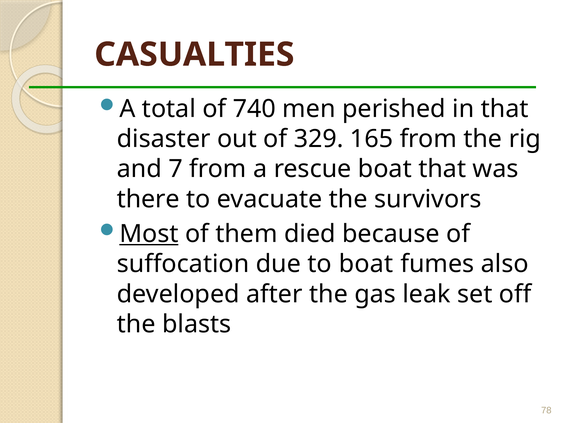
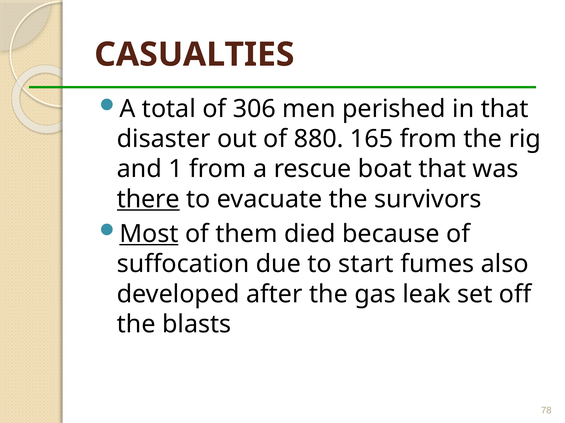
740: 740 -> 306 (254, 109)
329: 329 -> 880 (319, 139)
7: 7 -> 1 (176, 169)
there underline: none -> present (148, 199)
to boat: boat -> start (366, 264)
